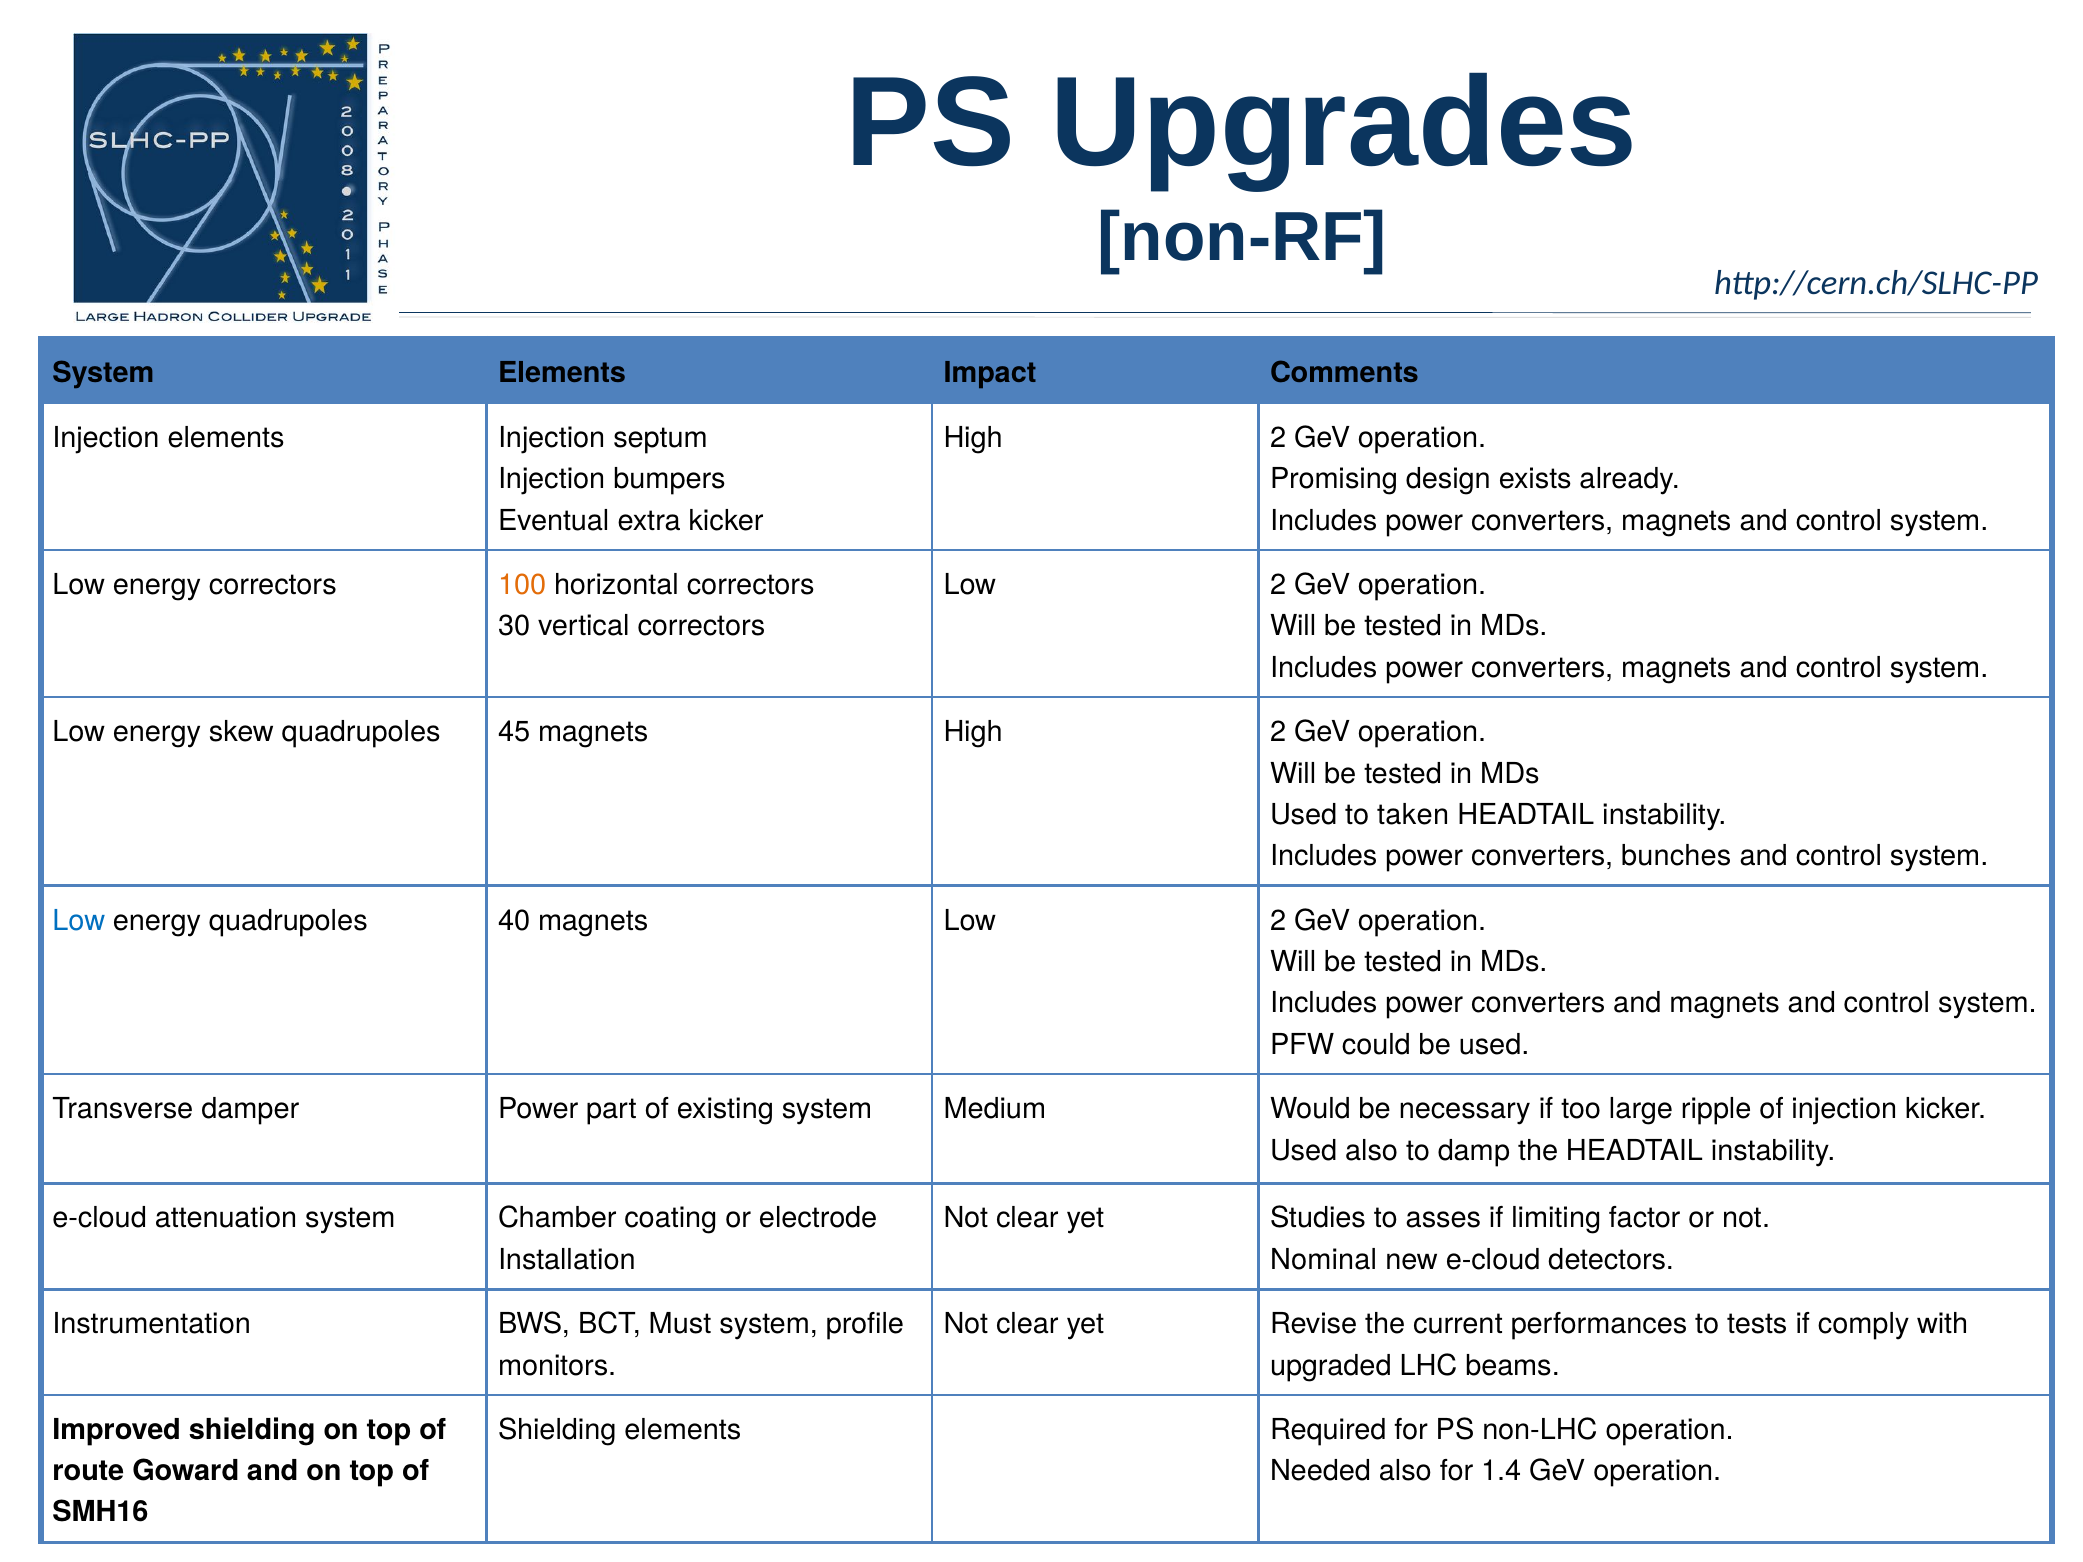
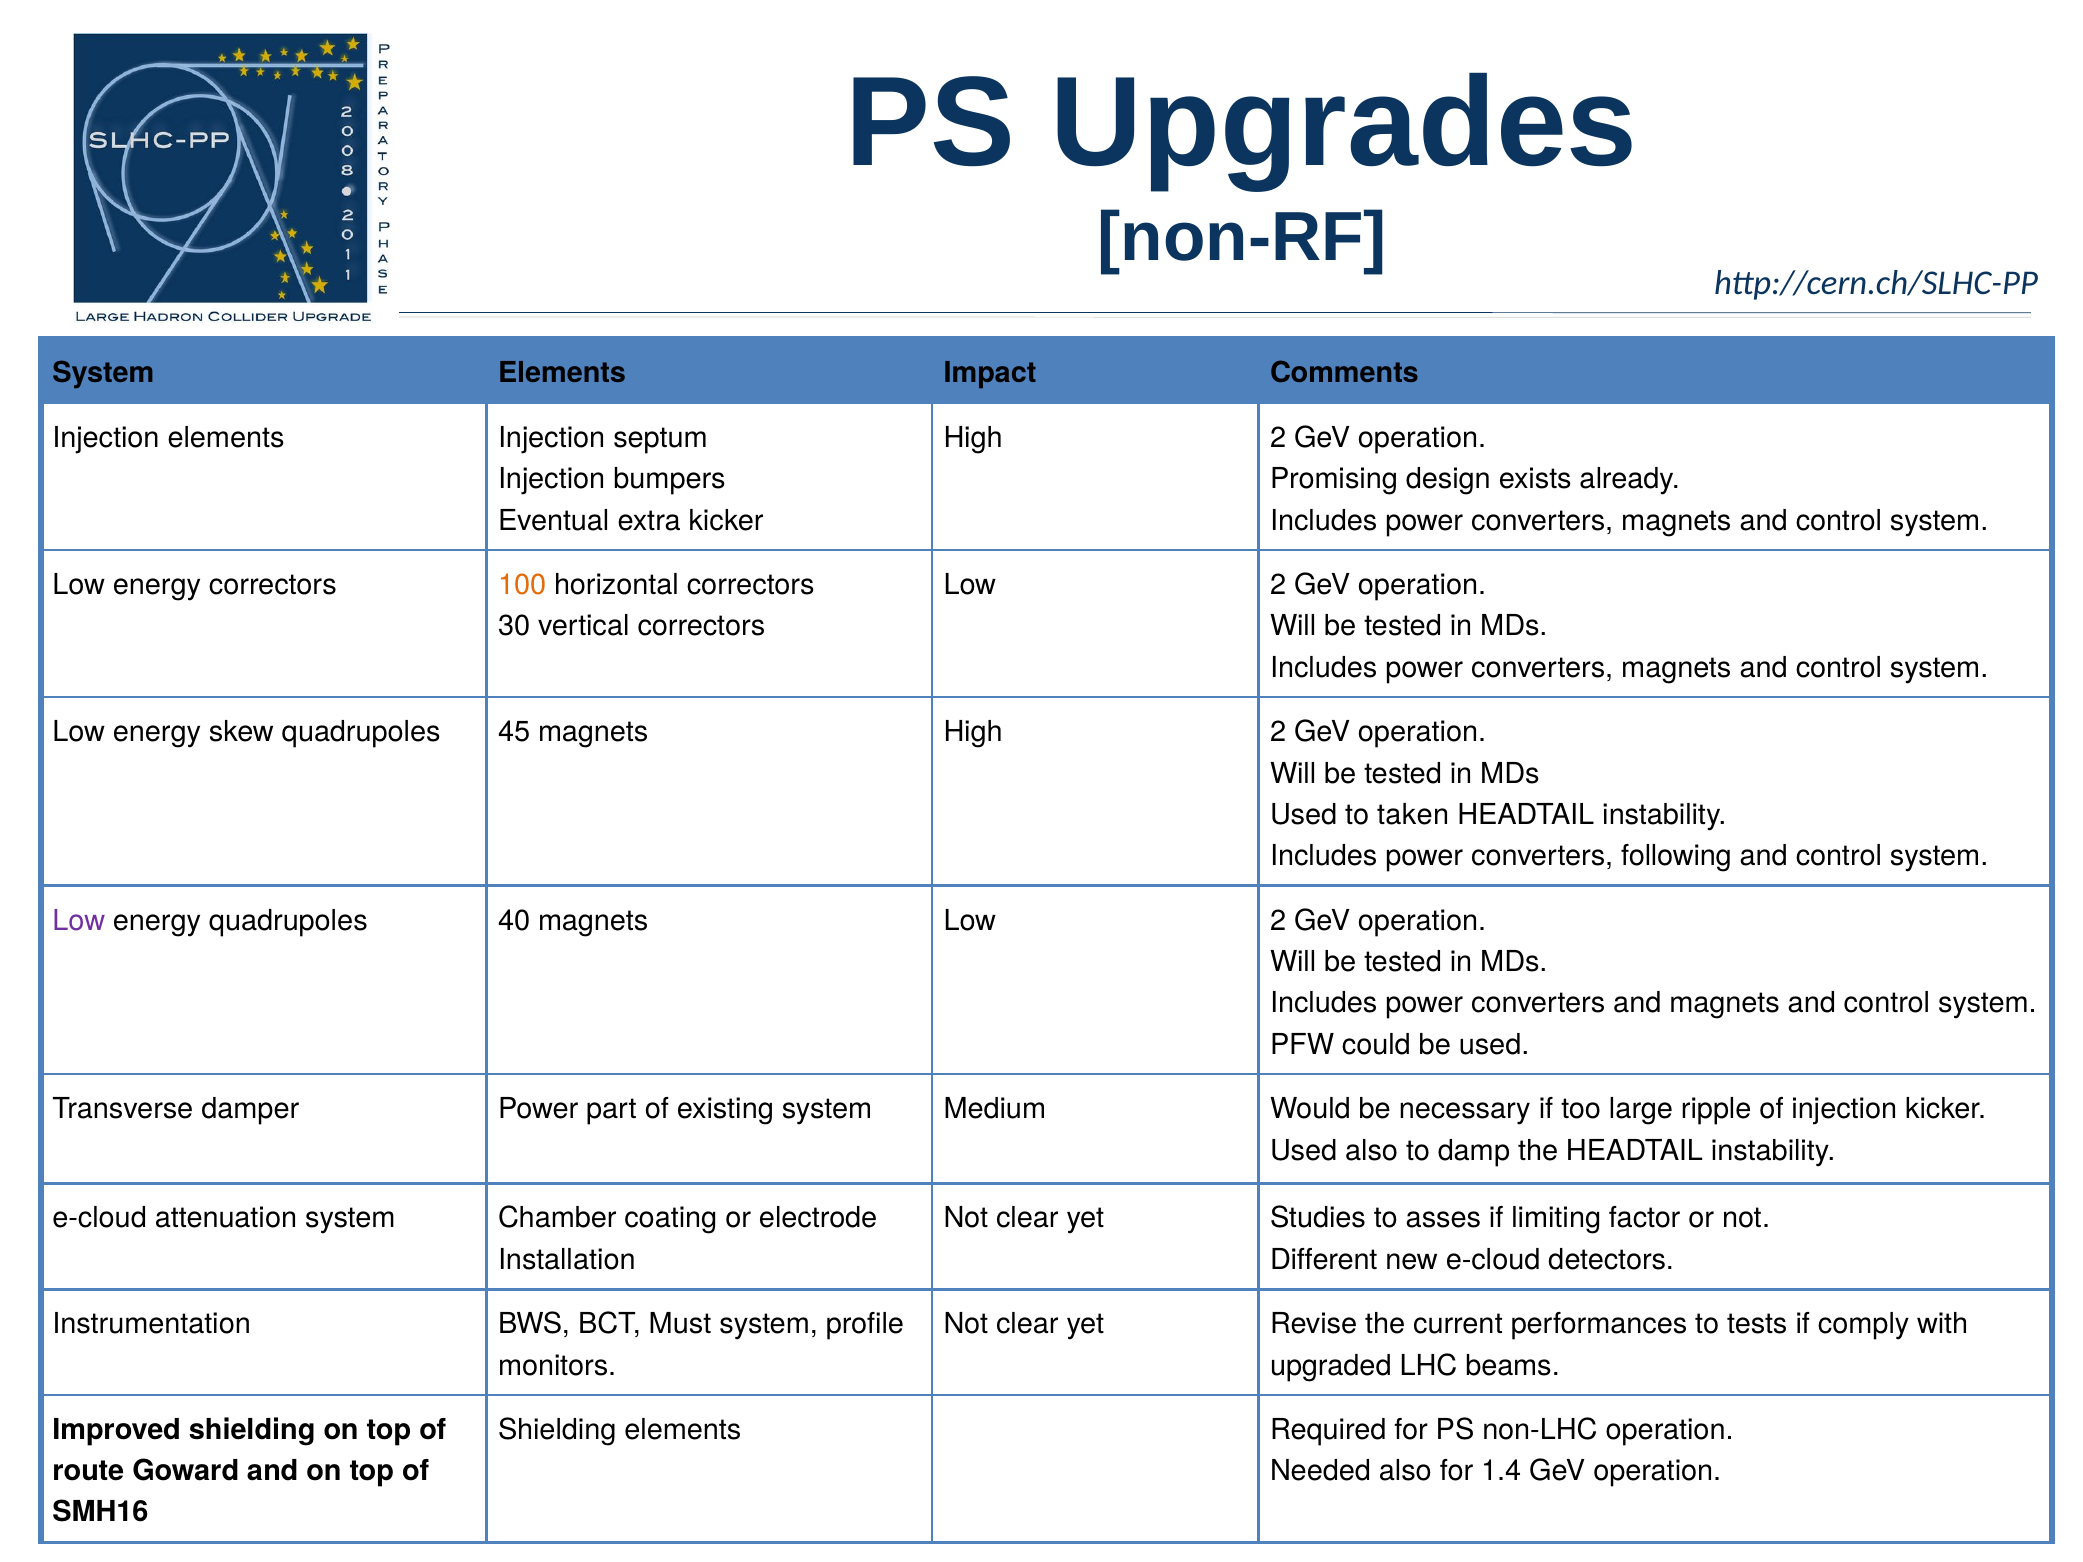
bunches: bunches -> following (1676, 856)
Low colour: blue -> purple (79, 921)
Nominal: Nominal -> Different (1324, 1260)
